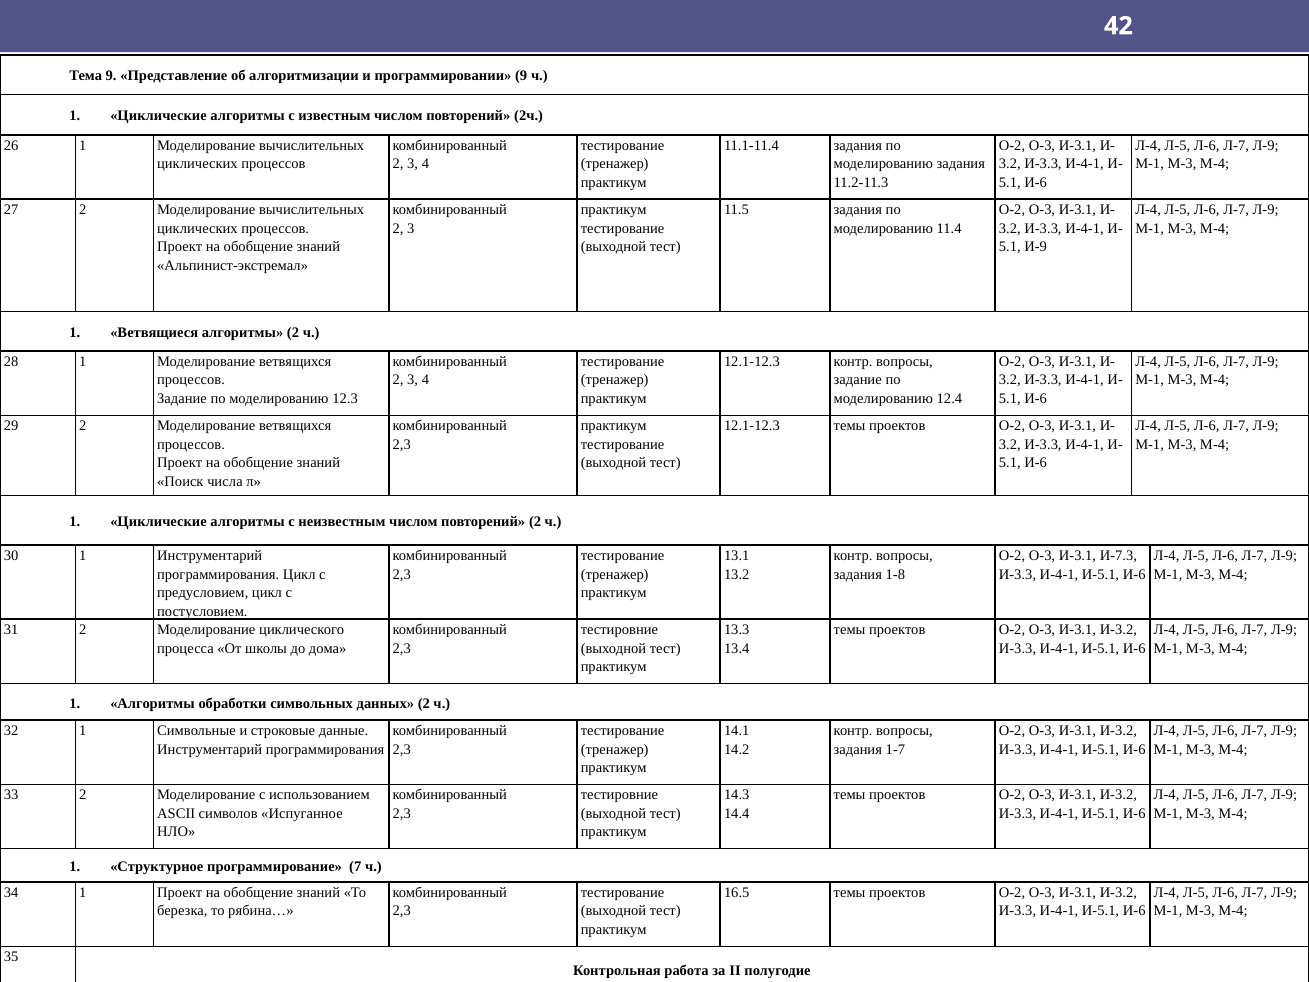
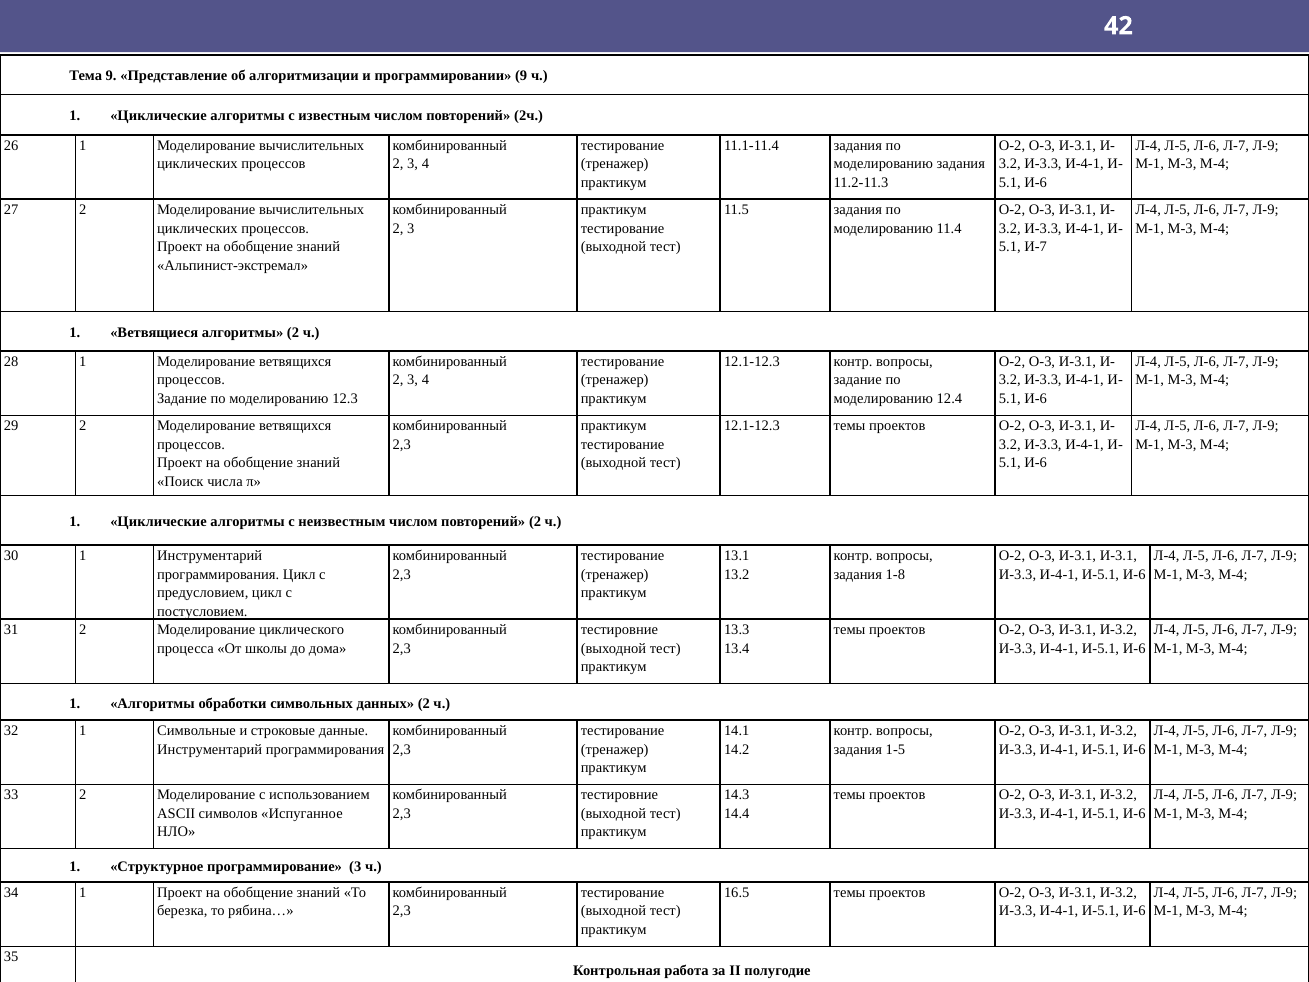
И-9: И-9 -> И-7 (1036, 247)
И-3.1 И-7.3: И-7.3 -> И-3.1 (1118, 556)
1-7: 1-7 -> 1-5 (895, 749)
программирование 7: 7 -> 3 (355, 867)
